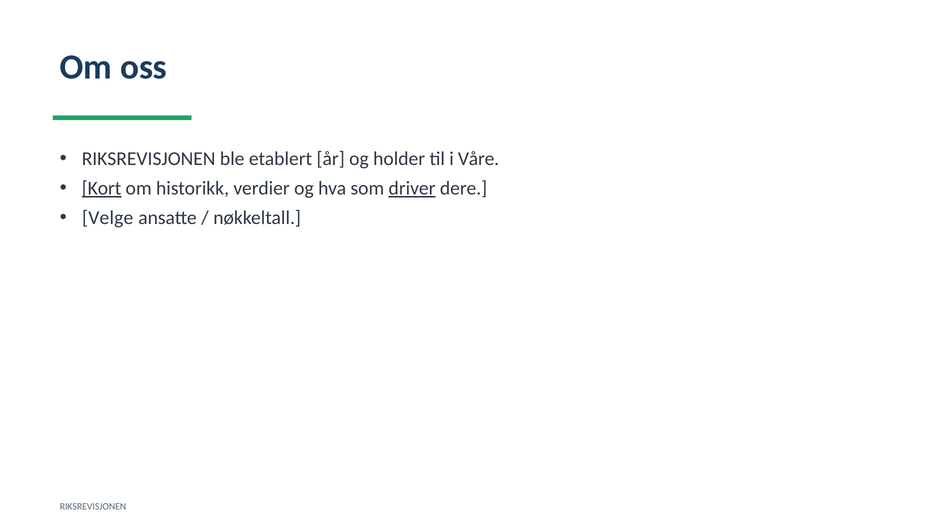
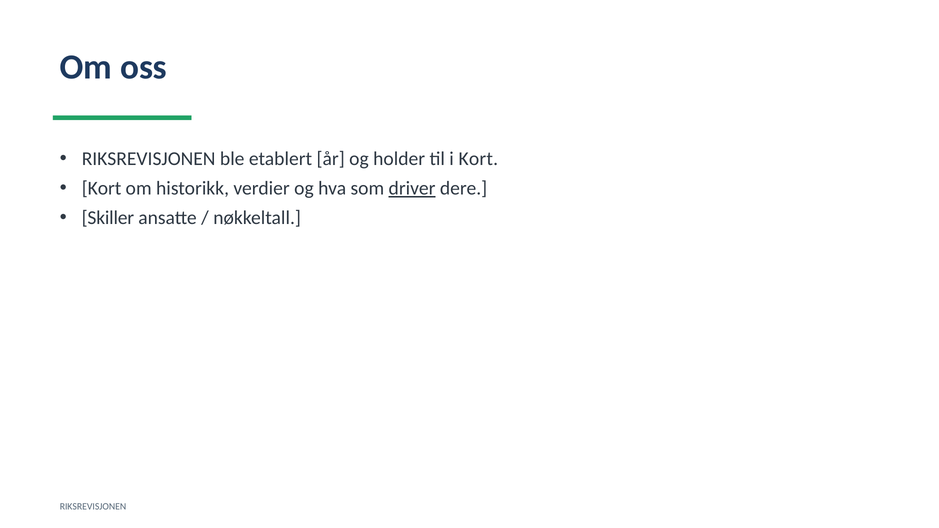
i Våre: Våre -> Kort (478, 159)
Kort underline: present -> none (102, 188)
Velge: Velge -> Skiller (108, 218)
